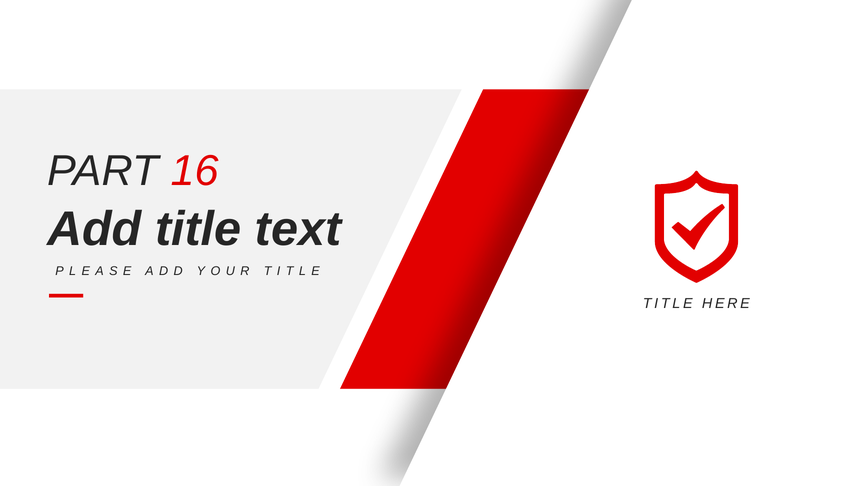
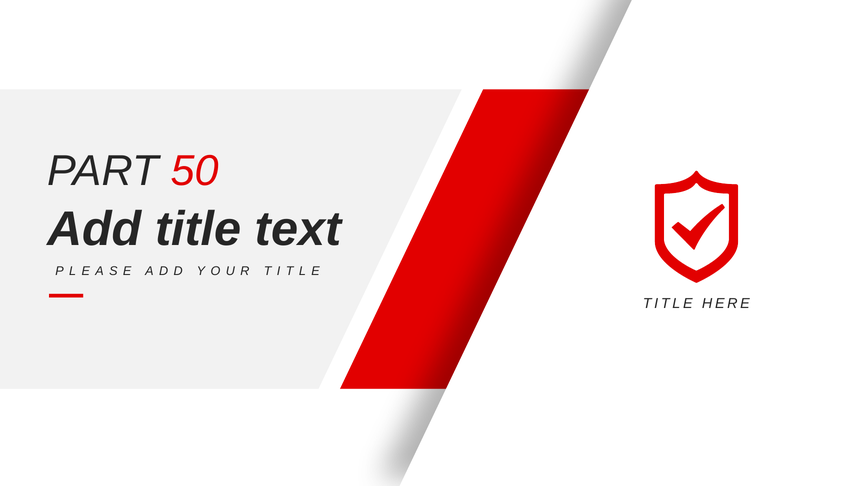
16: 16 -> 50 (195, 171)
